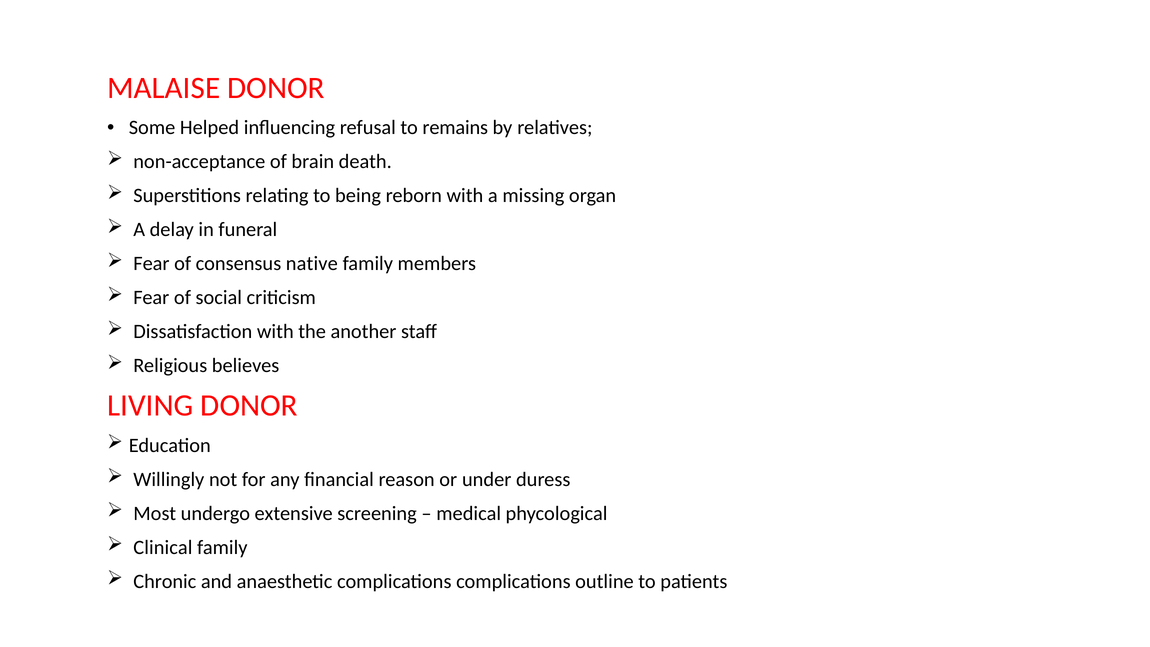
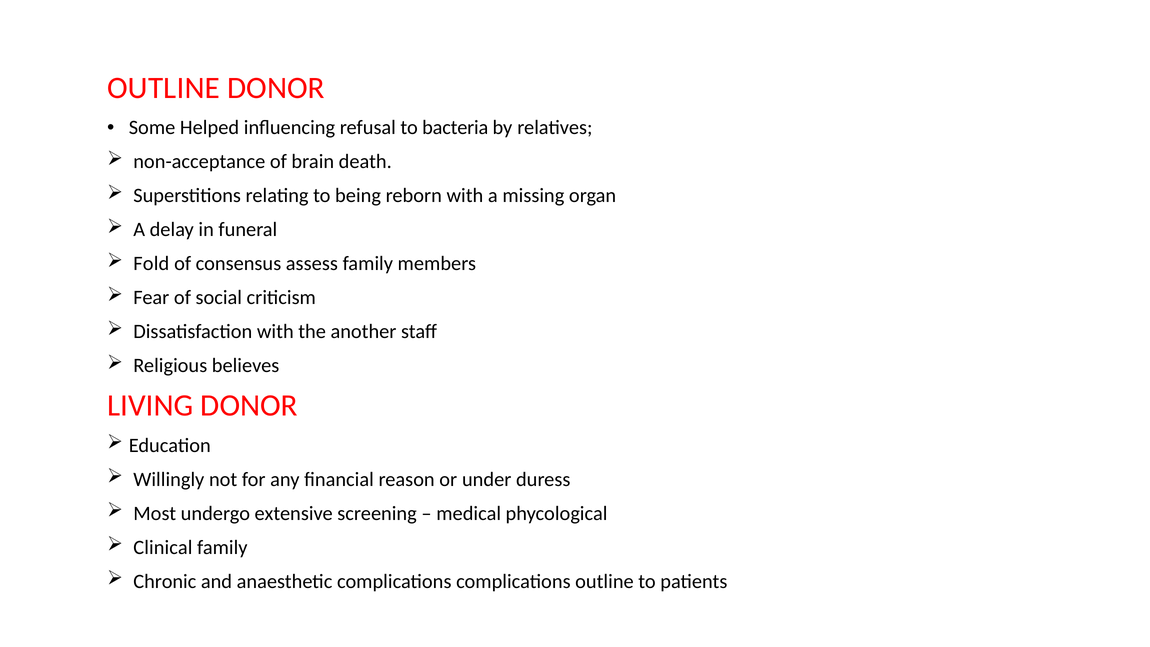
MALAISE: MALAISE -> OUTLINE (164, 88)
remains: remains -> bacteria (455, 128)
Fear: Fear -> Fold (151, 264)
native: native -> assess (312, 264)
